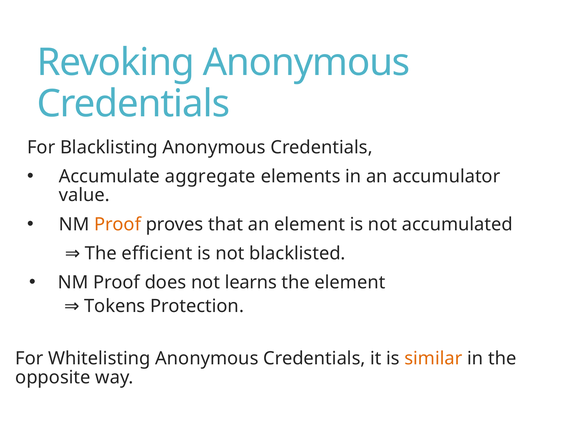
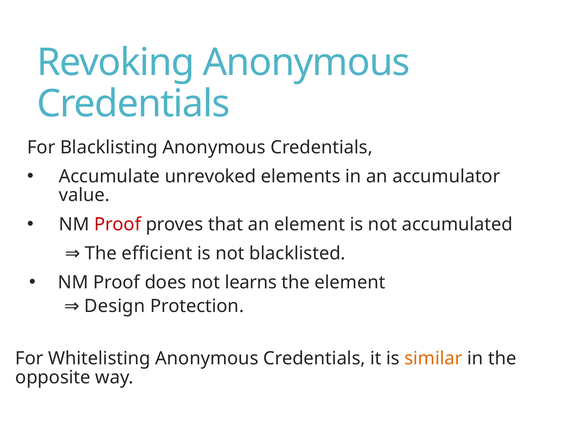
aggregate: aggregate -> unrevoked (210, 176)
Proof colour: orange -> red (118, 224)
Tokens: Tokens -> Design (115, 306)
